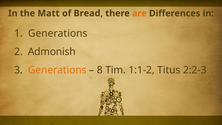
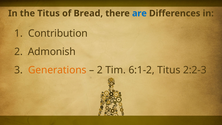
the Matt: Matt -> Titus (49, 13)
are colour: orange -> blue (139, 13)
1 Generations: Generations -> Contribution (58, 33)
8: 8 -> 2 (100, 70)
1:1-2: 1:1-2 -> 6:1-2 (142, 70)
